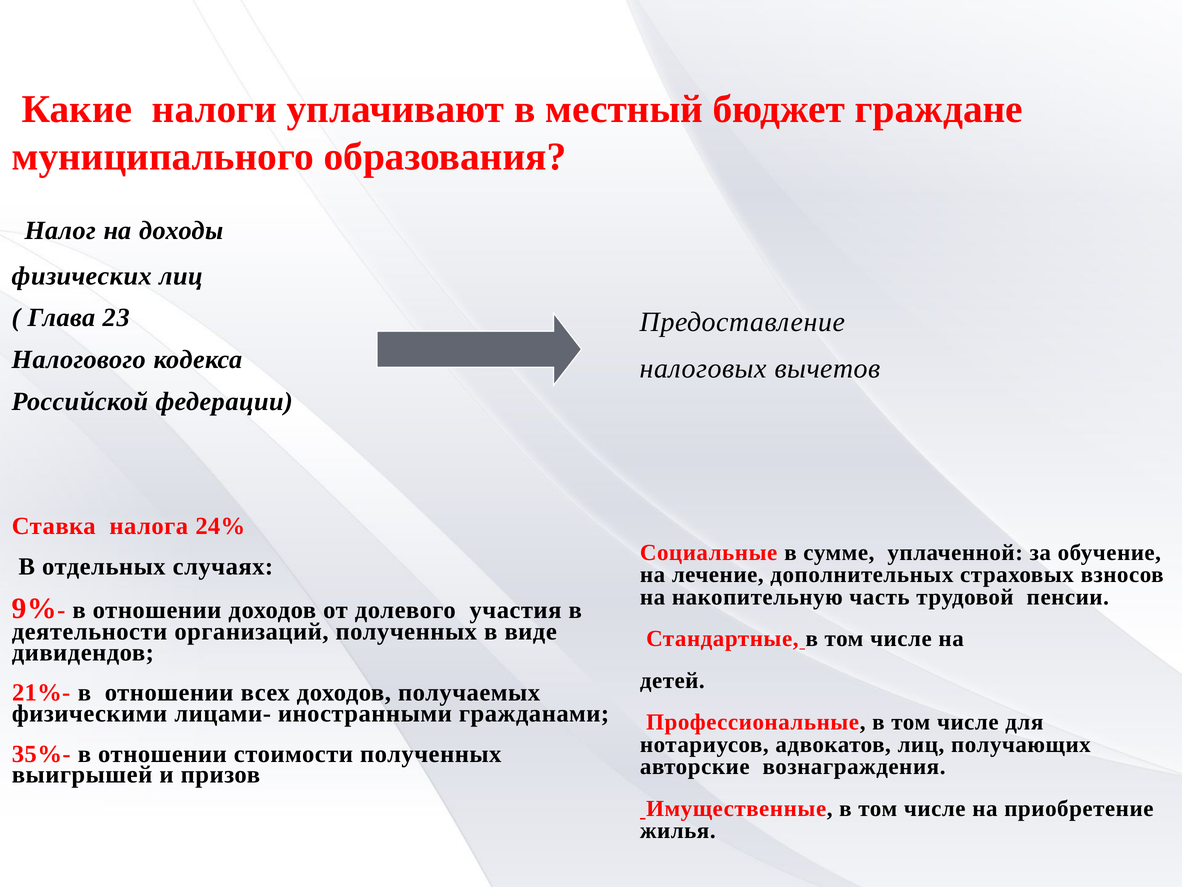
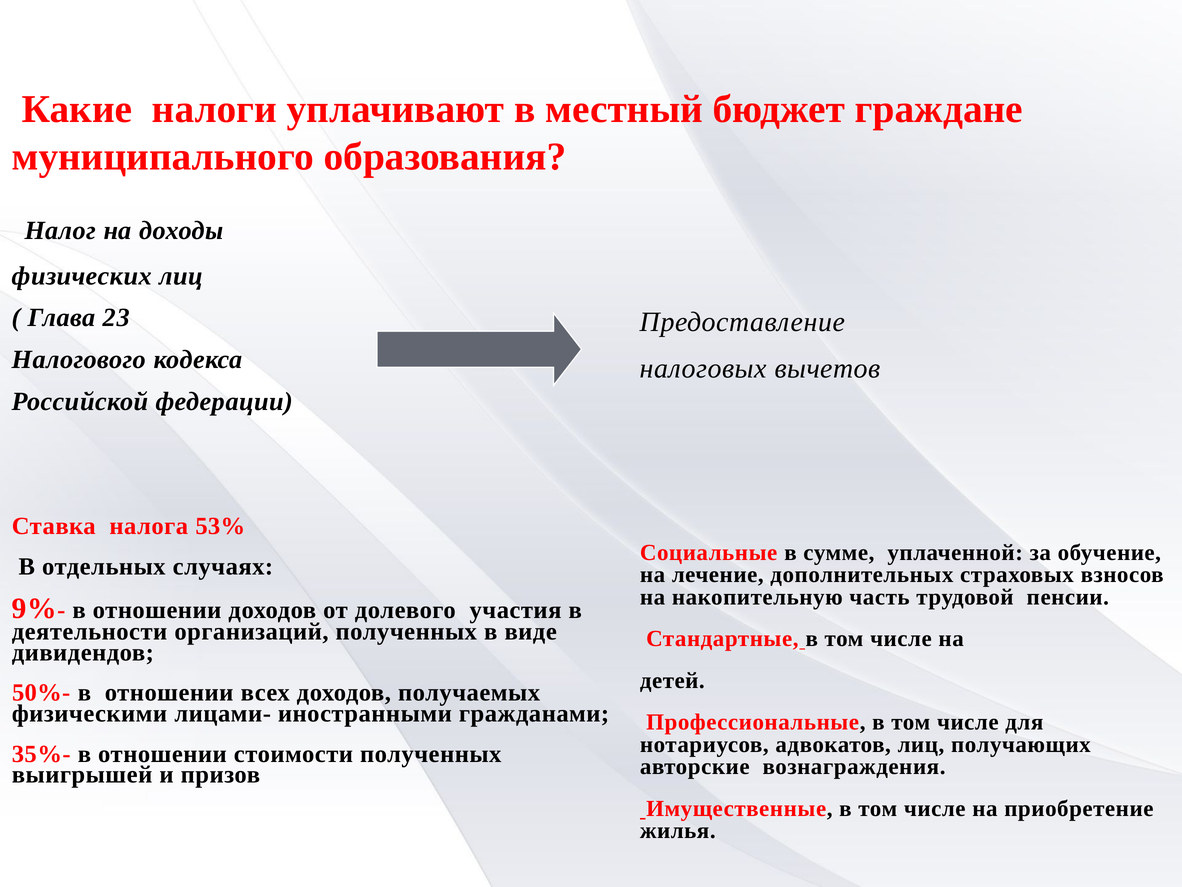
24%: 24% -> 53% (220, 526)
21%-: 21%- -> 50%- (41, 692)
